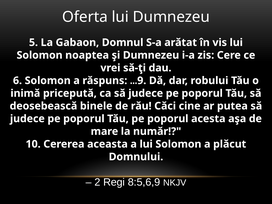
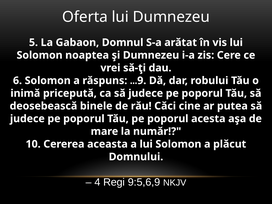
2: 2 -> 4 (97, 182)
8:5,6,9: 8:5,6,9 -> 9:5,6,9 (144, 182)
